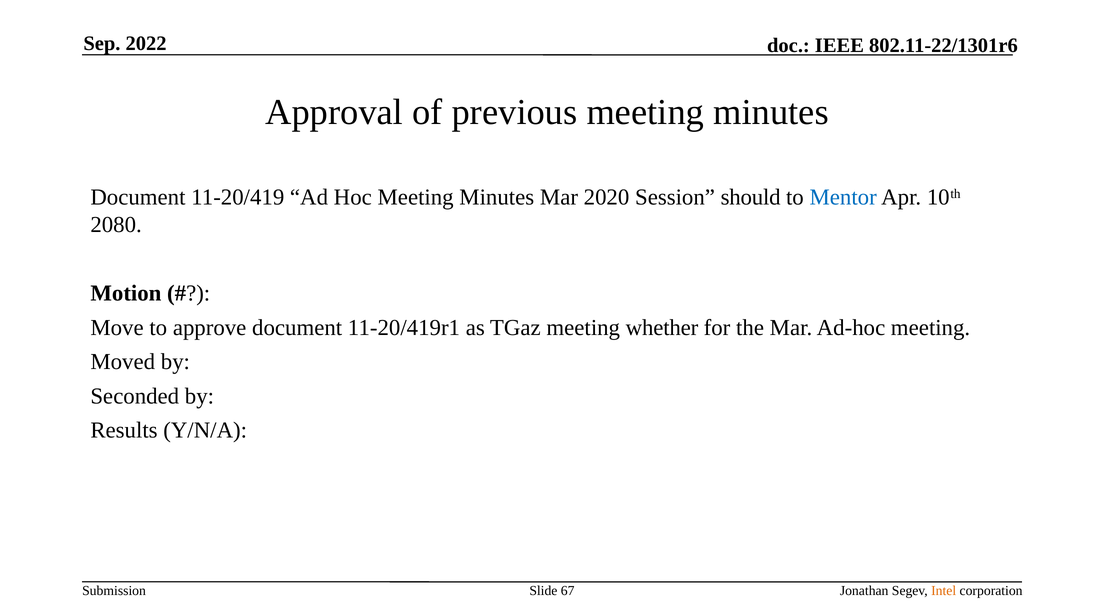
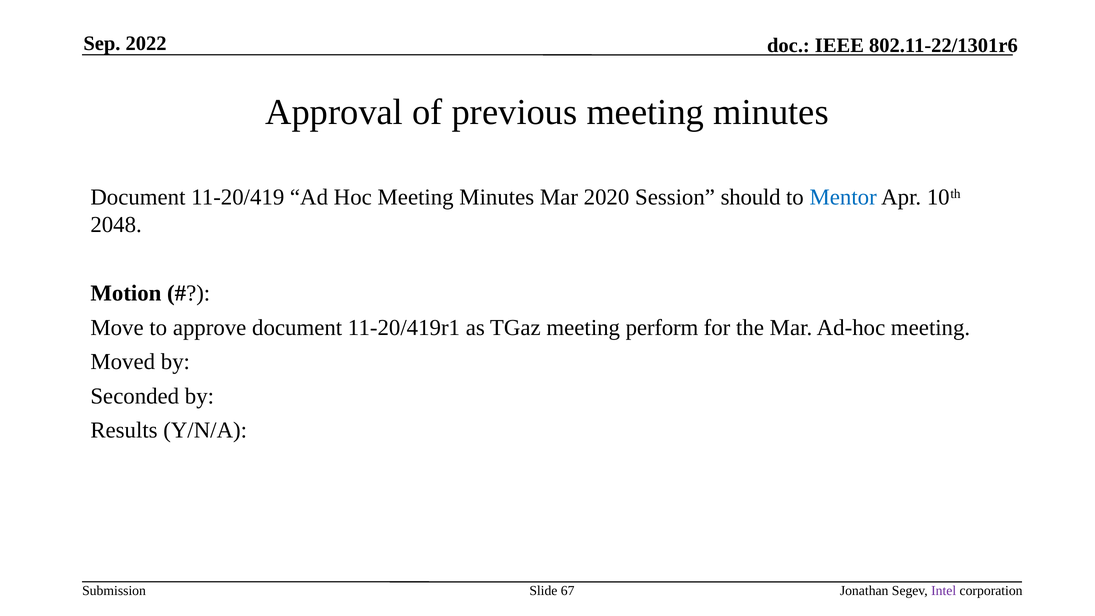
2080: 2080 -> 2048 (116, 225)
whether: whether -> perform (662, 327)
Intel colour: orange -> purple (944, 591)
